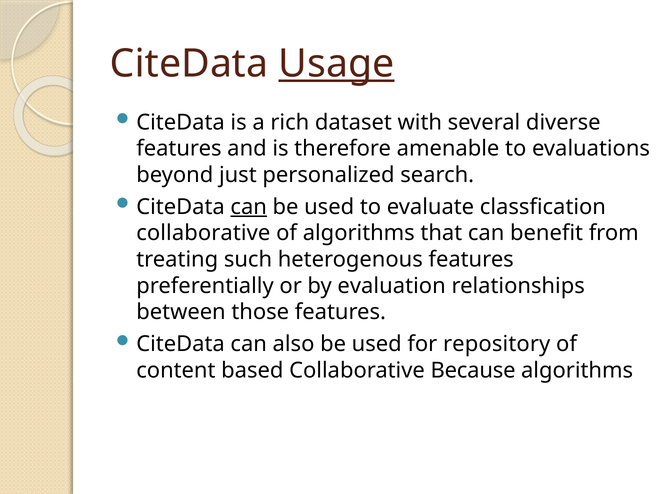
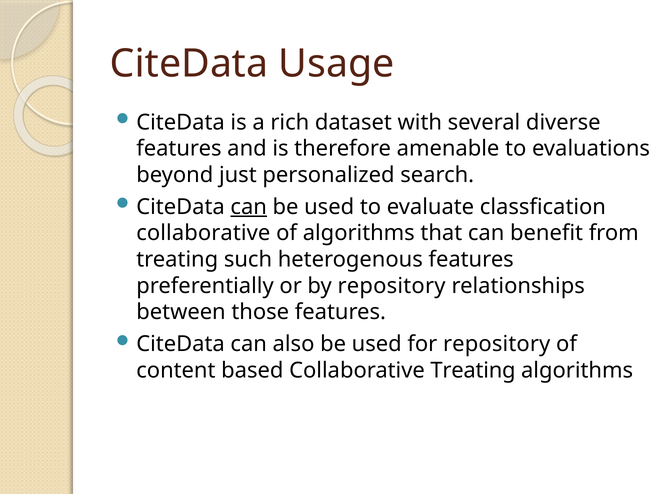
Usage underline: present -> none (336, 64)
by evaluation: evaluation -> repository (392, 286)
Collaborative Because: Because -> Treating (473, 371)
